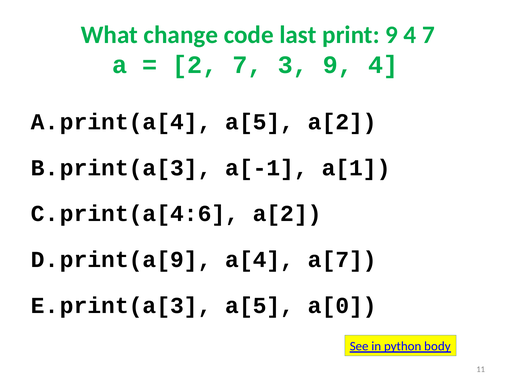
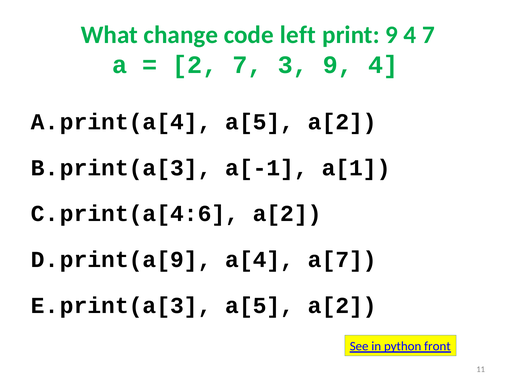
last: last -> left (298, 35)
a[0: a[0 -> a[2 (342, 305)
body: body -> front (437, 346)
